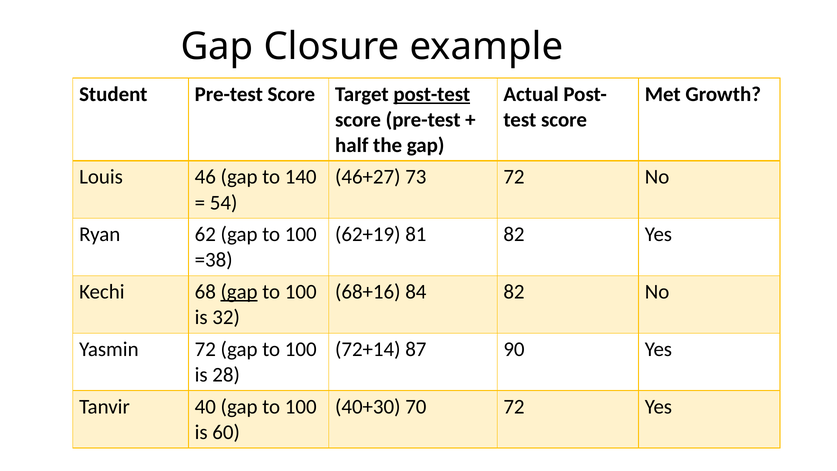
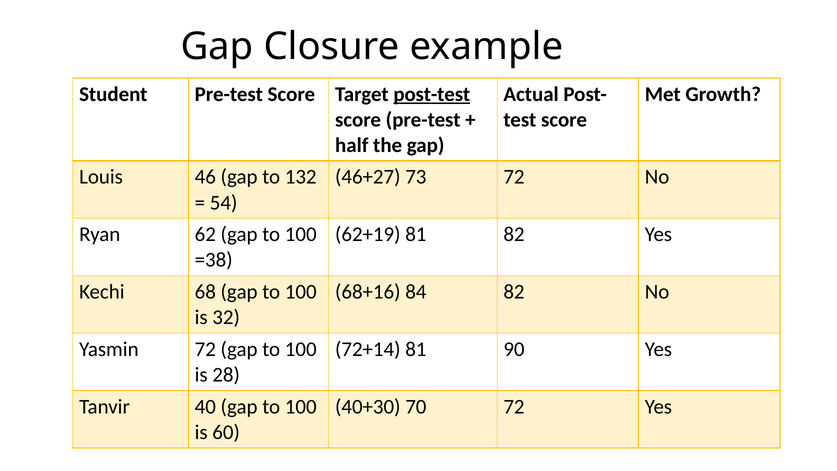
140: 140 -> 132 (301, 177)
gap underline: present -> none (239, 292)
72+14 87: 87 -> 81 (416, 349)
